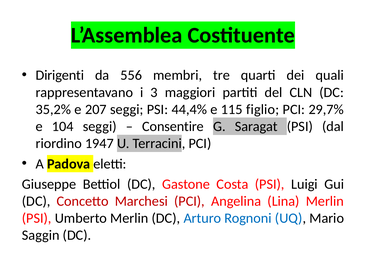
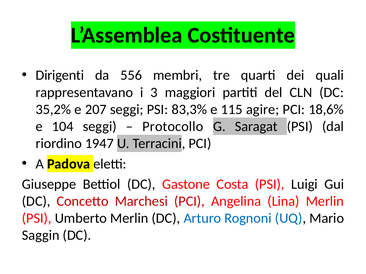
44,4%: 44,4% -> 83,3% (189, 110)
figlio: figlio -> agire (263, 110)
29,7%: 29,7% -> 18,6% (326, 110)
Consentire: Consentire -> Protocollo (173, 127)
